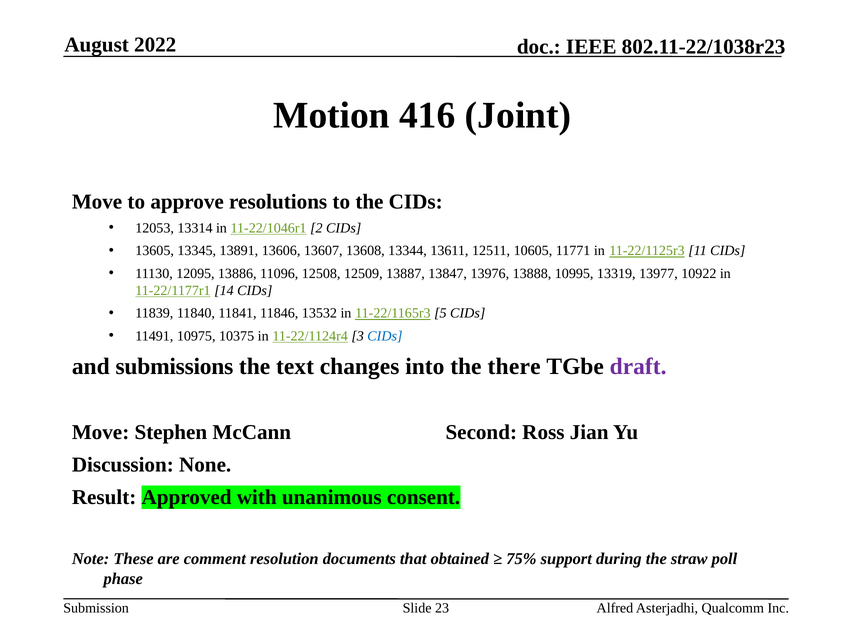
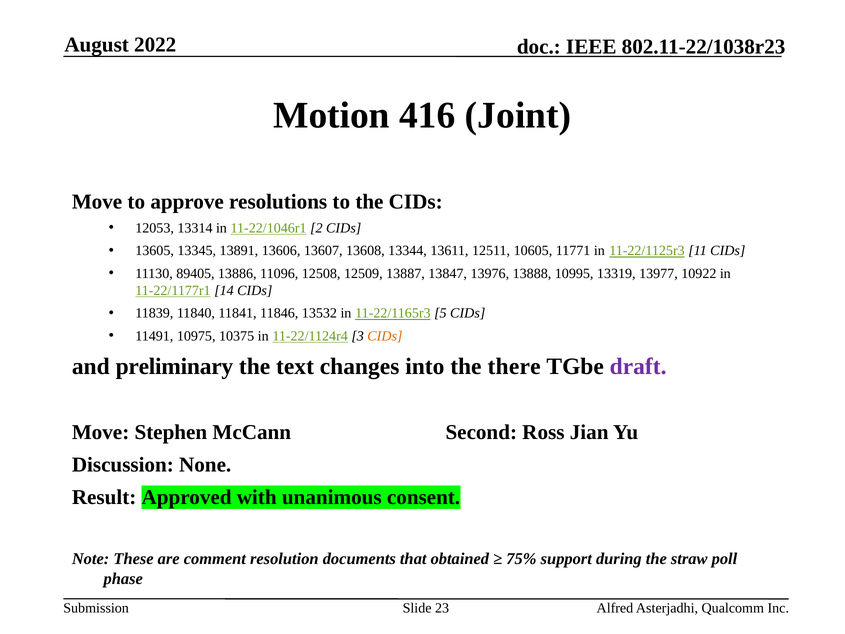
12095: 12095 -> 89405 (195, 273)
CIDs colour: blue -> orange (385, 336)
submissions: submissions -> preliminary (174, 366)
